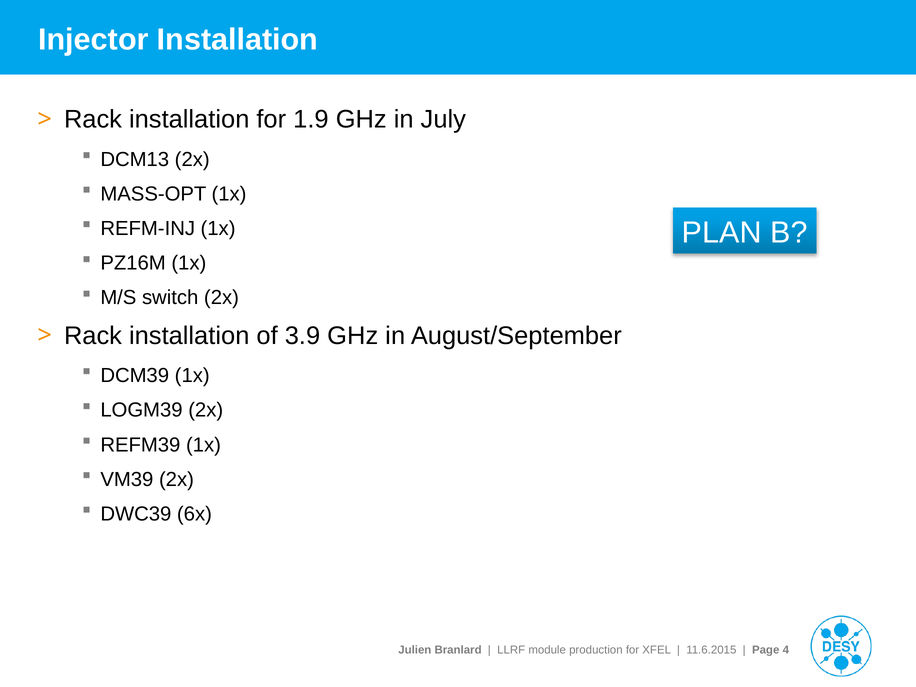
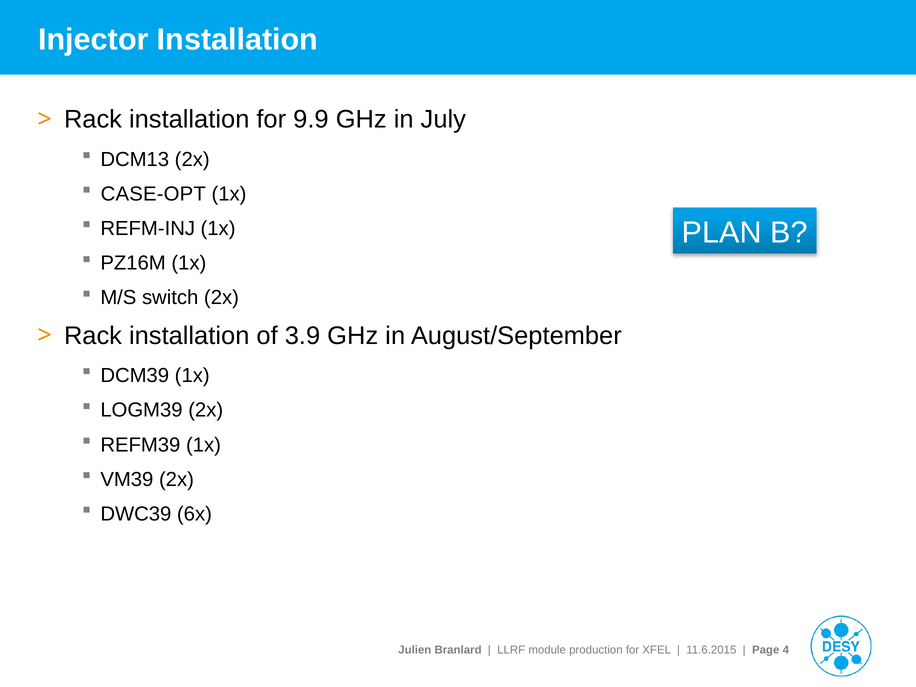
1.9: 1.9 -> 9.9 (311, 120)
MASS-OPT: MASS-OPT -> CASE-OPT (153, 194)
